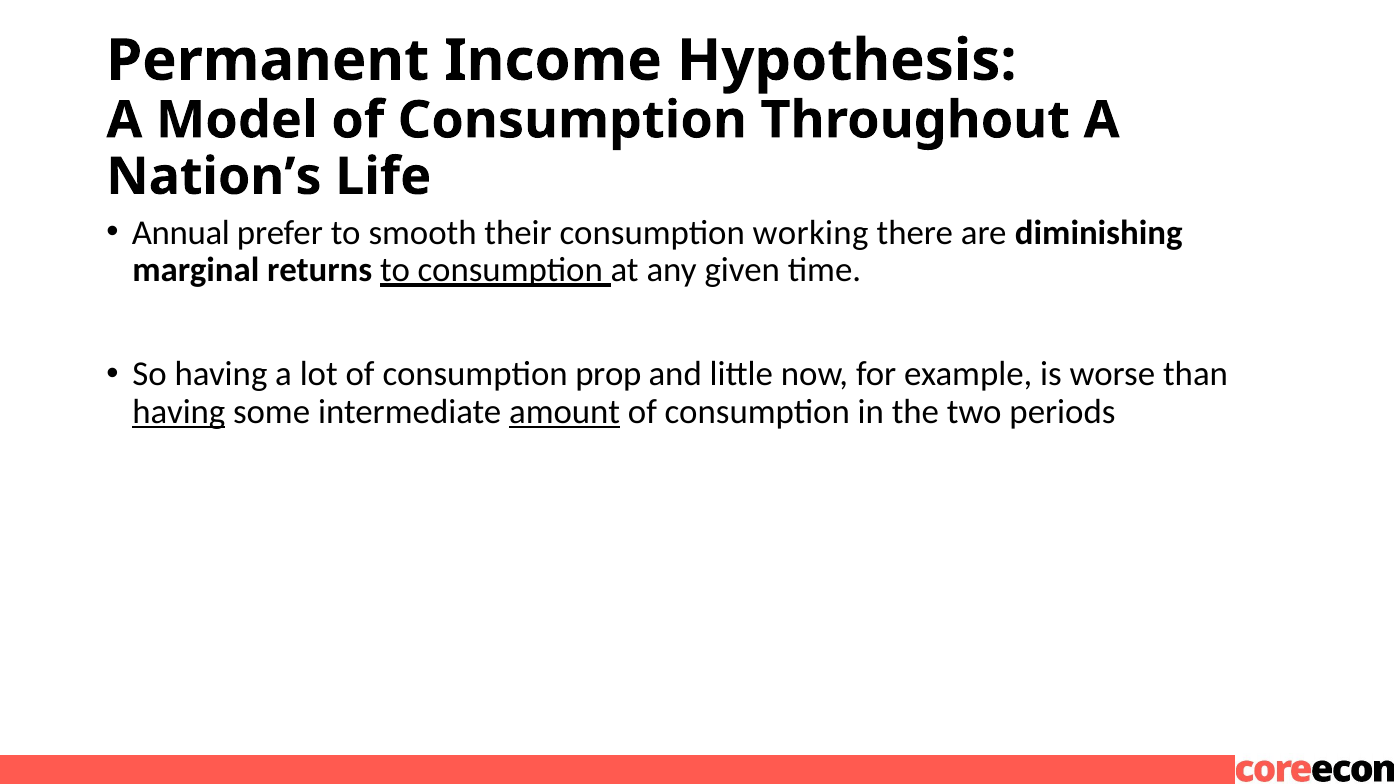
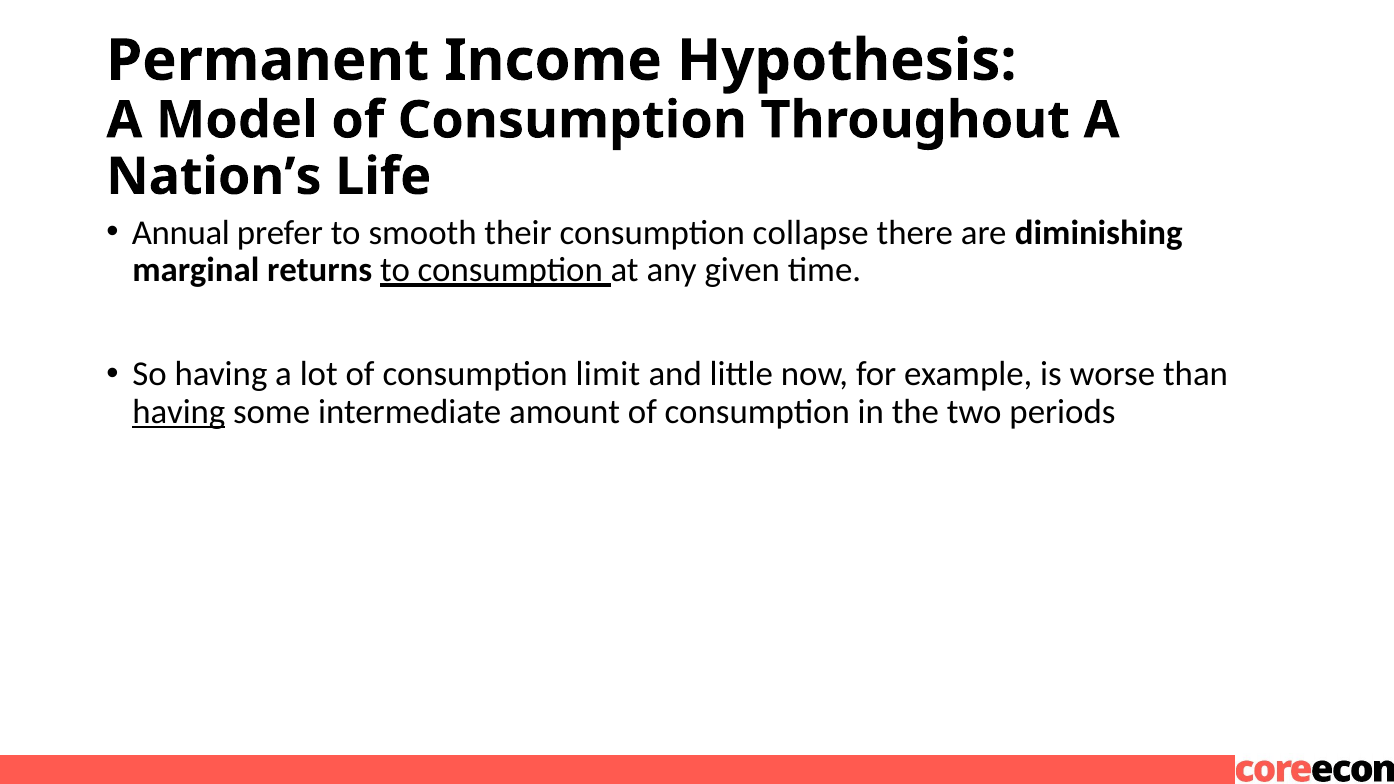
working: working -> collapse (811, 233)
prop: prop -> limit (608, 375)
amount underline: present -> none (565, 412)
